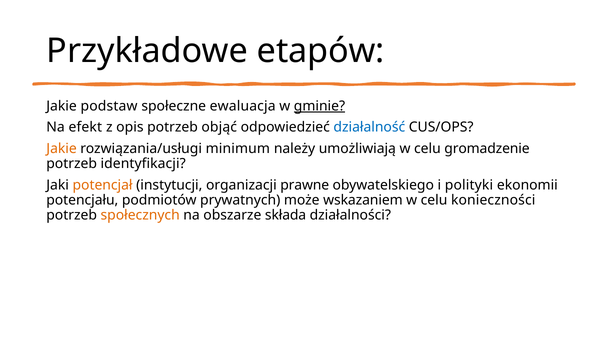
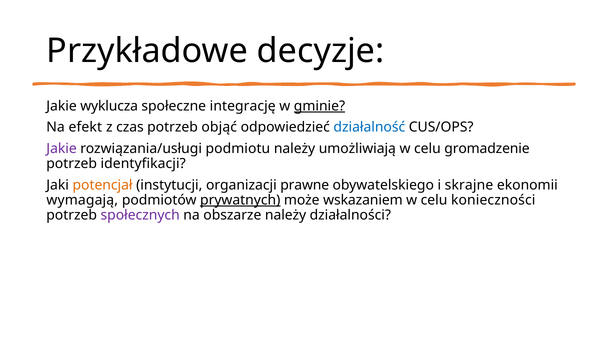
etapów: etapów -> decyzje (321, 51)
podstaw: podstaw -> wyklucza (109, 106)
ewaluacja: ewaluacja -> integrację (243, 106)
opis: opis -> czas (130, 127)
Jakie colour: orange -> purple (62, 149)
minimum: minimum -> podmiotu (238, 149)
polityki: polityki -> skrajne (469, 185)
potencjału: potencjału -> wymagają (82, 200)
prywatnych underline: none -> present (240, 200)
społecznych colour: orange -> purple (140, 215)
obszarze składa: składa -> należy (286, 215)
